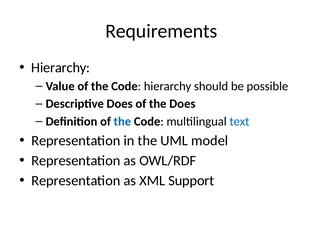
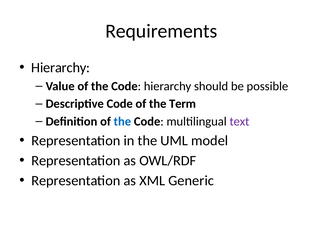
Descriptive Does: Does -> Code (120, 104)
the Does: Does -> Term (183, 104)
text colour: blue -> purple (239, 122)
Support: Support -> Generic (191, 181)
